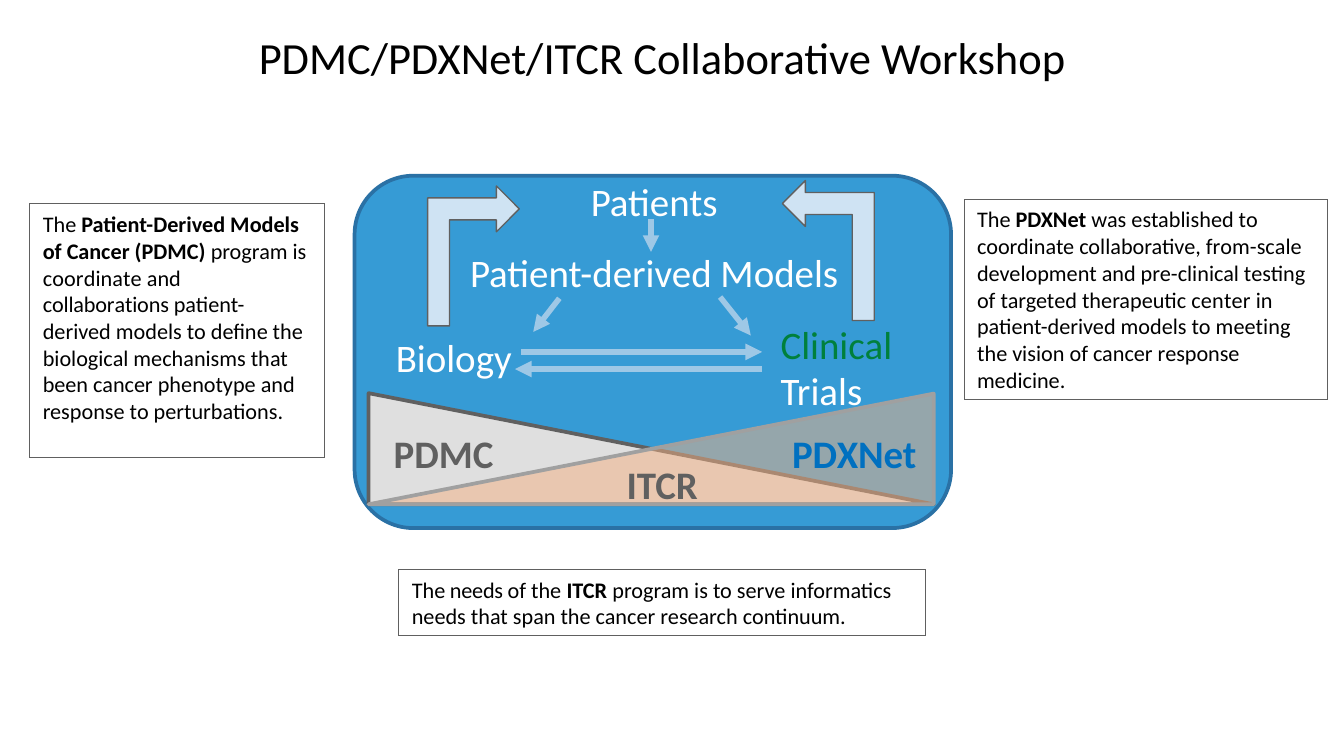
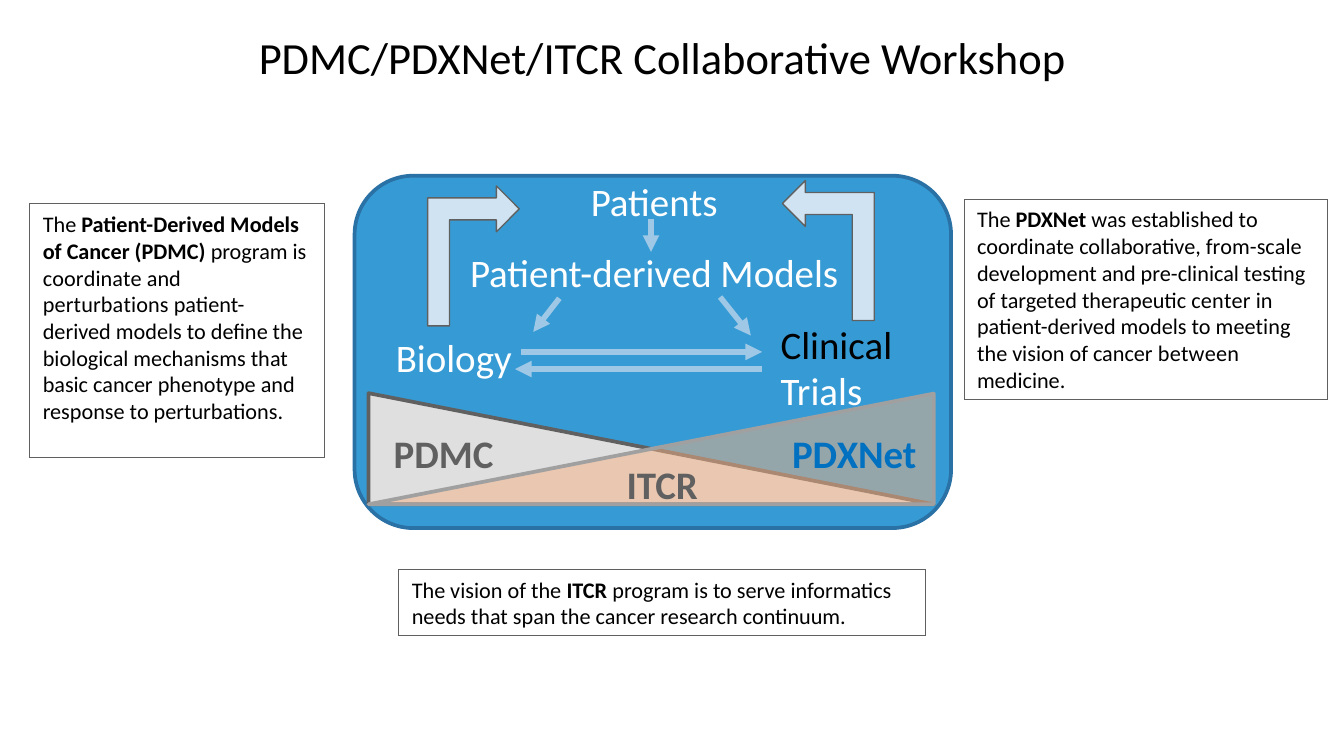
collaborations: collaborations -> perturbations (106, 305)
Clinical colour: green -> black (836, 346)
cancer response: response -> between (1198, 354)
been: been -> basic (65, 386)
needs: needs -> vision (476, 591)
